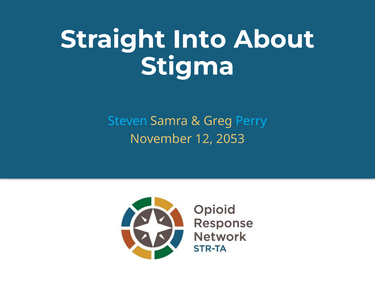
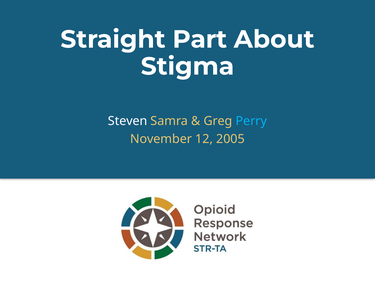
Into: Into -> Part (200, 39)
Steven colour: light blue -> white (128, 121)
2053: 2053 -> 2005 (230, 139)
